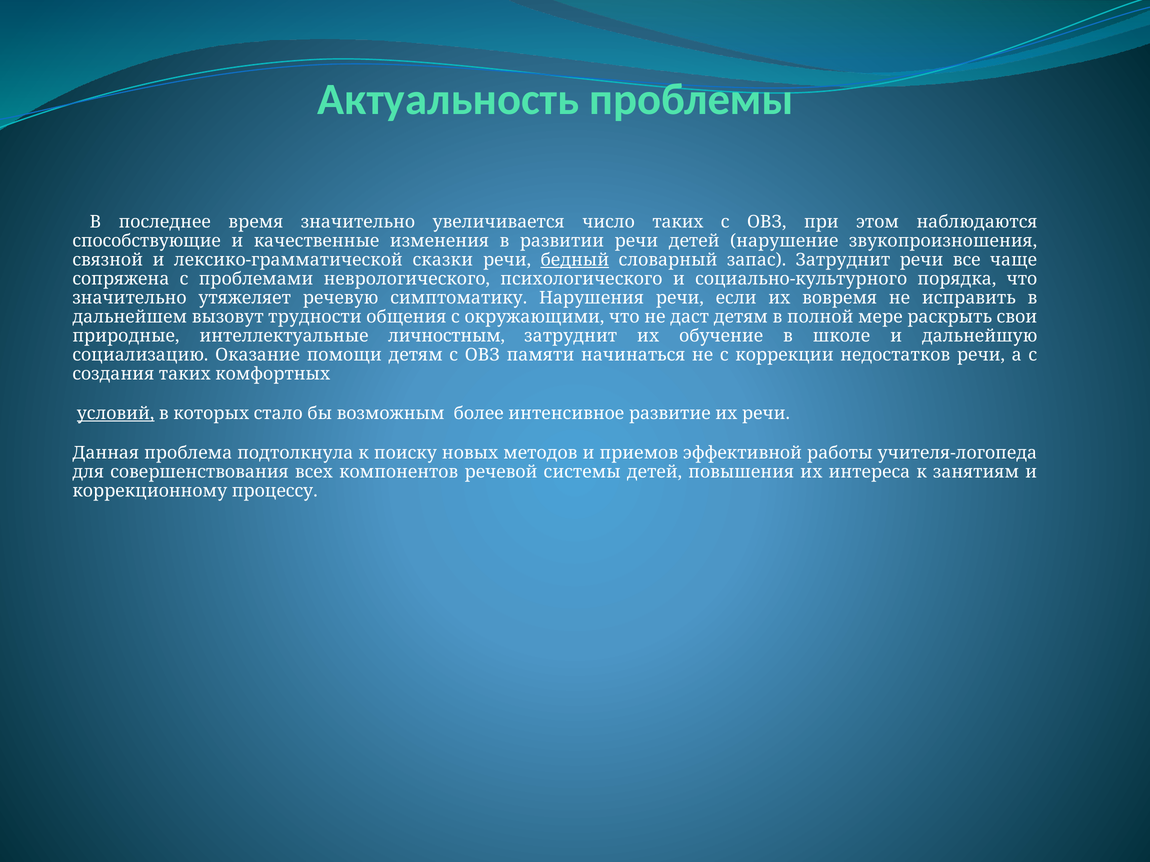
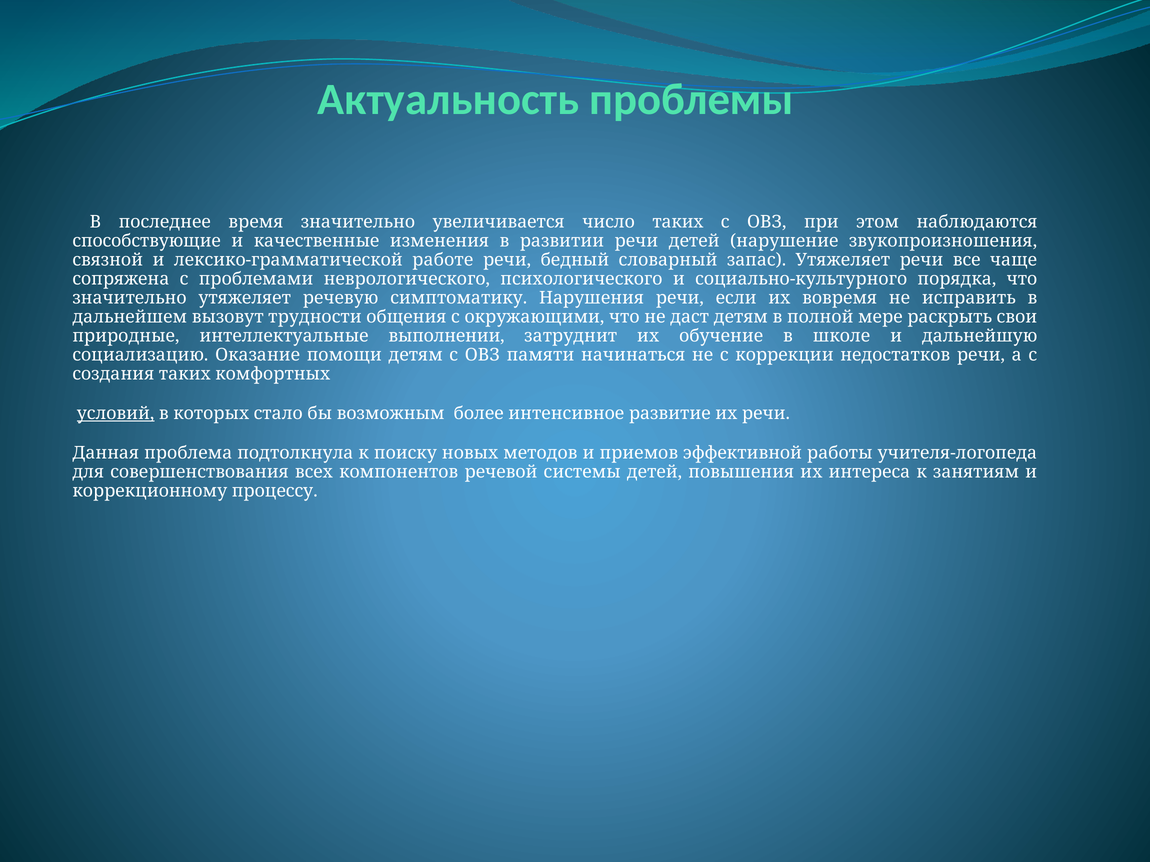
сказки: сказки -> работе (443, 260)
бедный underline: present -> none (575, 260)
запас Затруднит: Затруднит -> Утяжеляет (843, 260)
личностным: личностным -> выполнении (447, 336)
